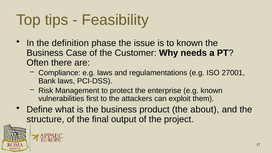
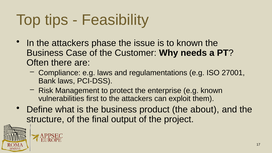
In the definition: definition -> attackers (70, 43)
